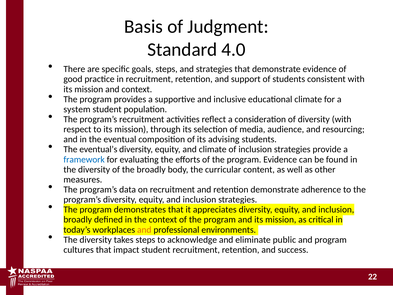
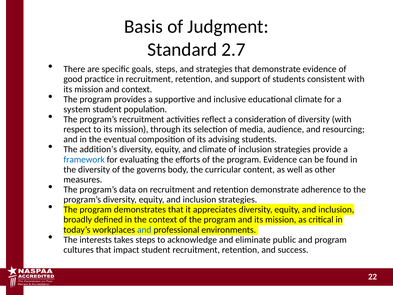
4.0: 4.0 -> 2.7 (233, 49)
eventual’s: eventual’s -> addition’s (98, 149)
the broadly: broadly -> governs (151, 169)
and colour: orange -> blue (144, 230)
diversity: diversity -> interests (96, 240)
